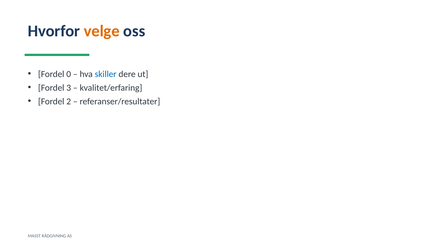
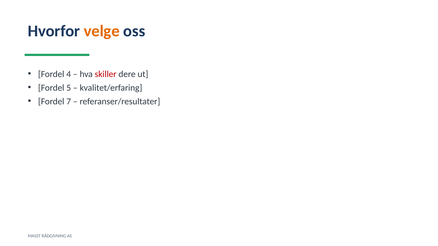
0: 0 -> 4 (69, 74)
skiller colour: blue -> red (106, 74)
3: 3 -> 5 (69, 88)
2: 2 -> 7 (69, 102)
